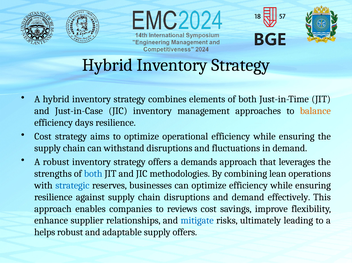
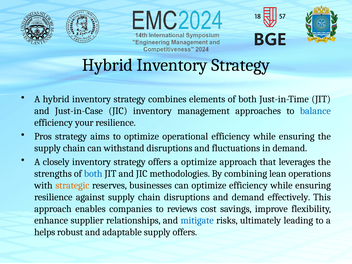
balance colour: orange -> blue (315, 111)
days: days -> your (84, 123)
Cost: Cost -> Pros (43, 136)
A robust: robust -> closely (56, 162)
a demands: demands -> optimize (199, 162)
strategic colour: blue -> orange (72, 185)
